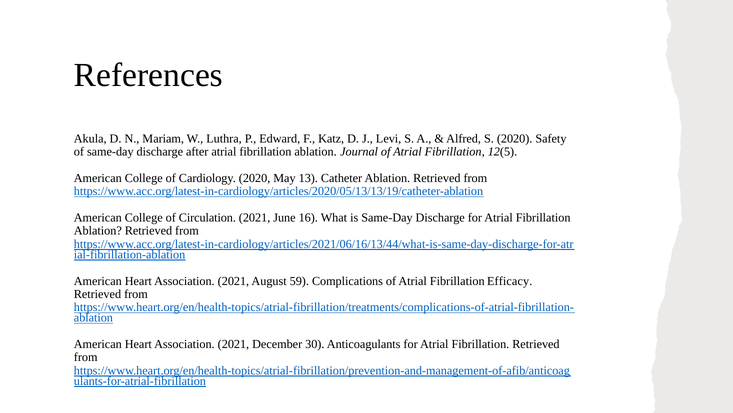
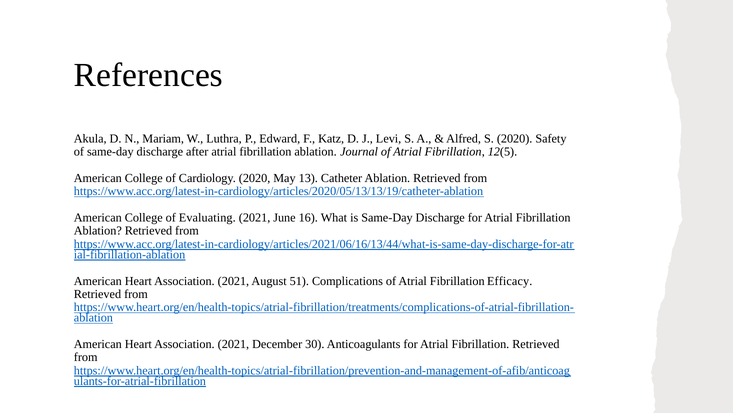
Circulation: Circulation -> Evaluating (207, 217)
59: 59 -> 51 (299, 280)
